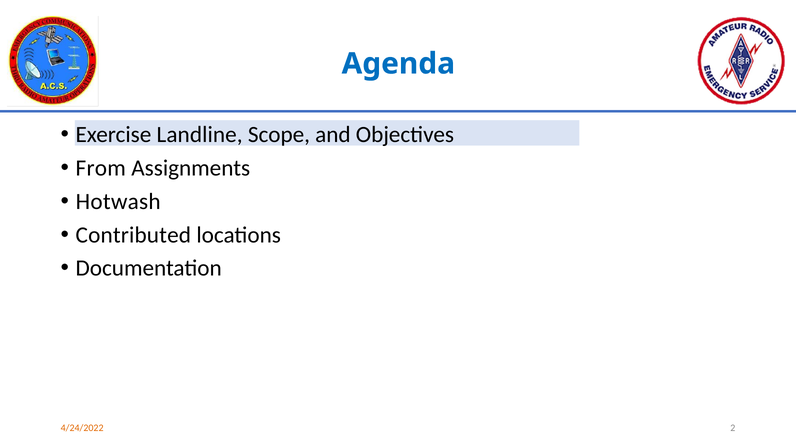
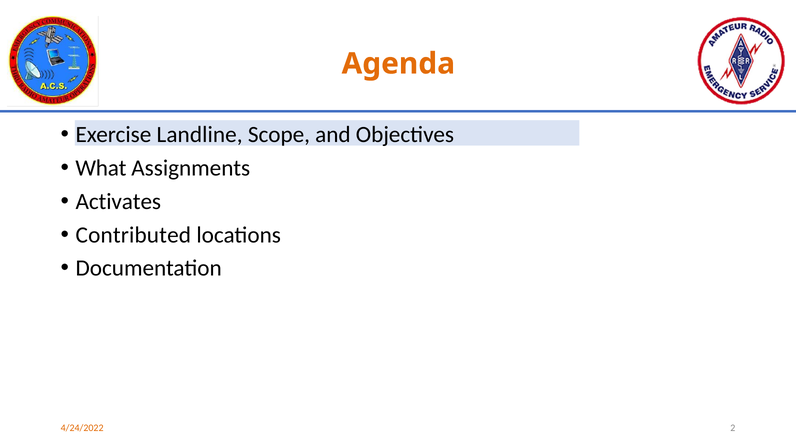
Agenda colour: blue -> orange (398, 64)
From: From -> What (101, 168)
Hotwash: Hotwash -> Activates (118, 201)
